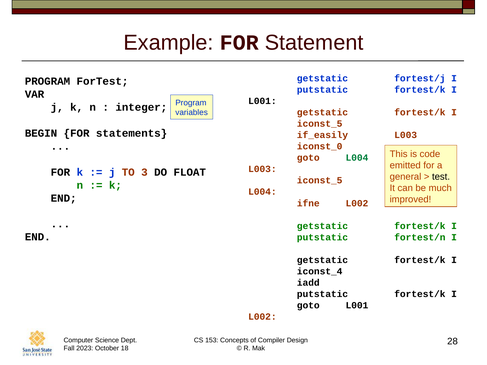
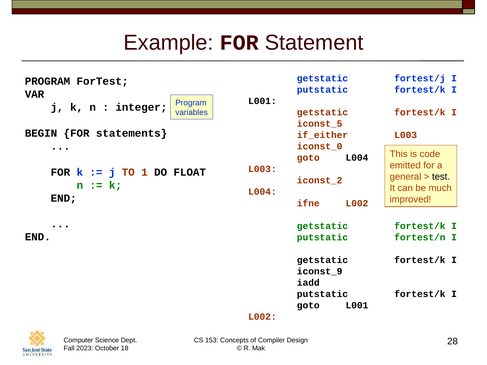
if_easily: if_easily -> if_either (323, 135)
L004 colour: green -> black (357, 158)
3: 3 -> 1 (144, 172)
iconst_5: iconst_5 -> iconst_2 (320, 181)
iconst_4: iconst_4 -> iconst_9 (320, 272)
